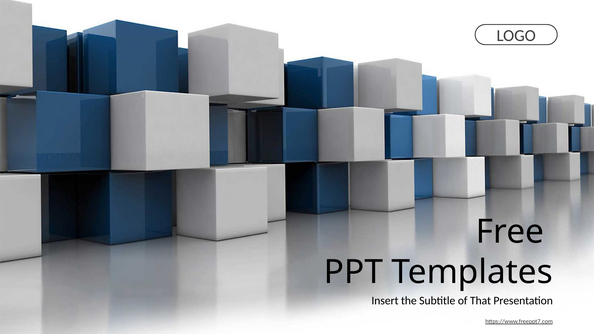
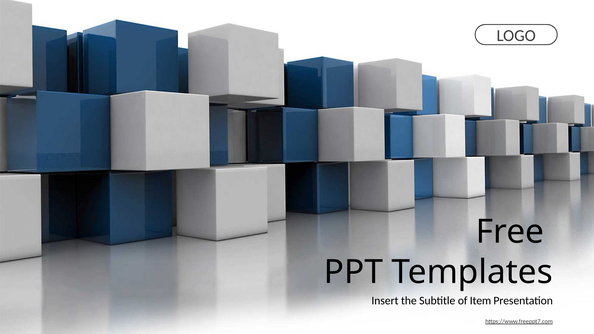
That: That -> Item (481, 301)
